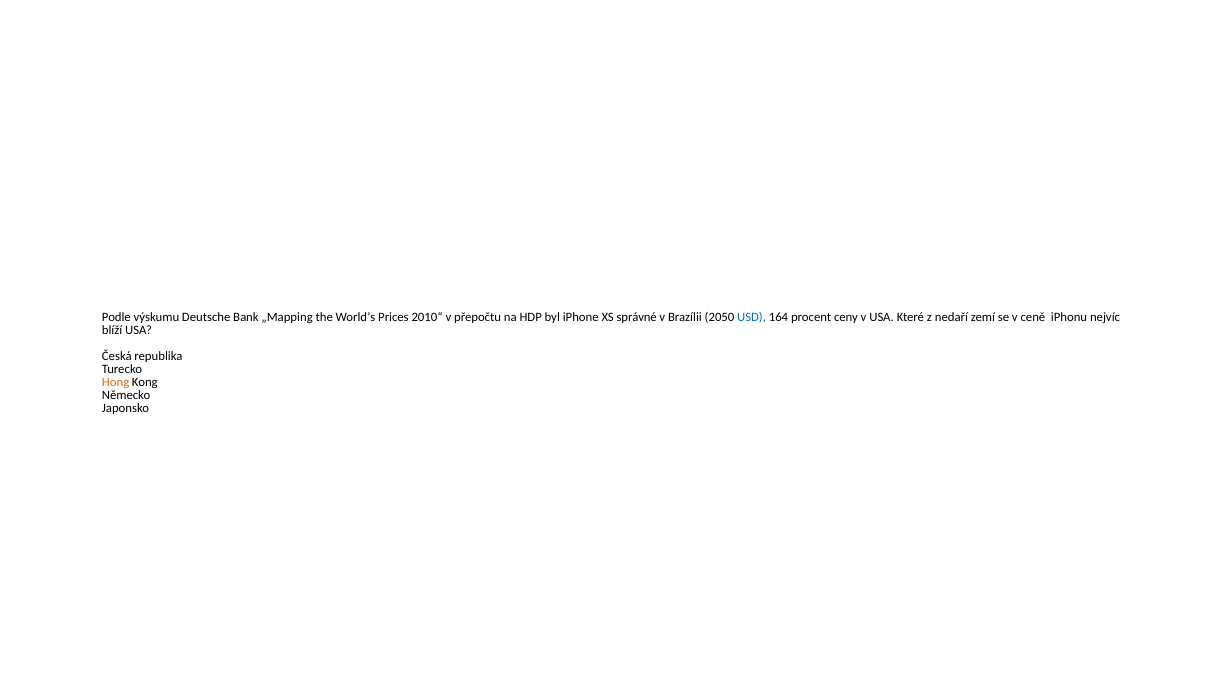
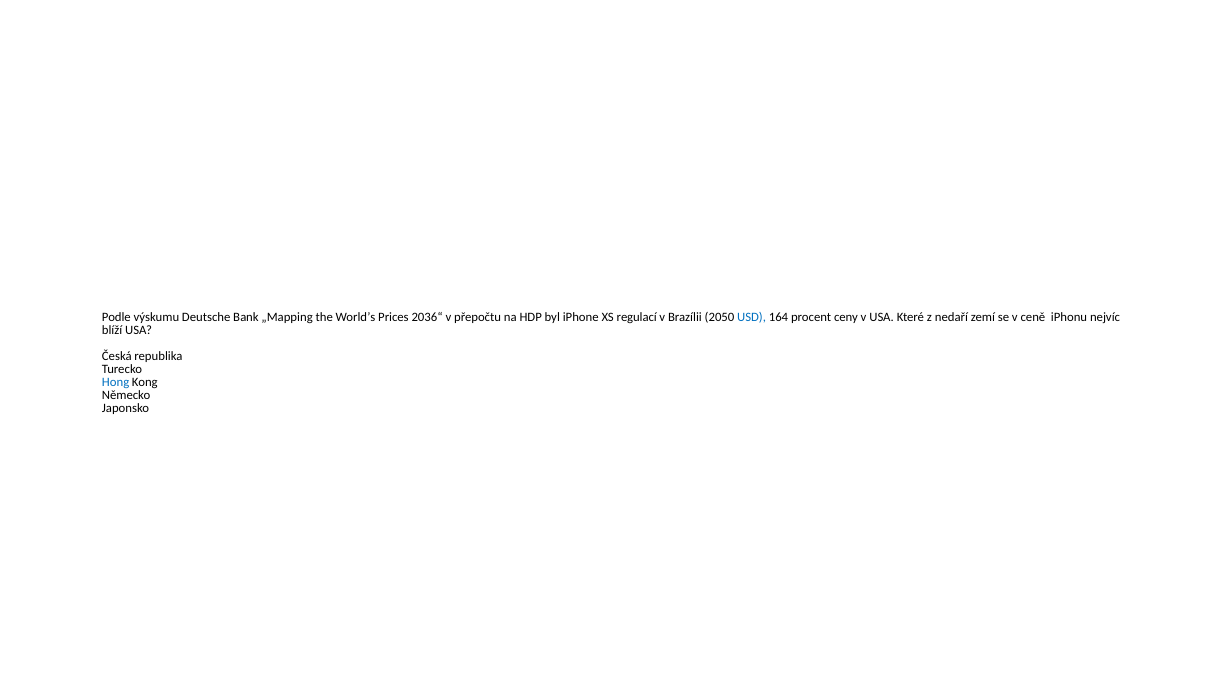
2010“: 2010“ -> 2036“ (427, 317)
správné: správné -> regulací (637, 317)
Hong colour: orange -> blue (116, 382)
